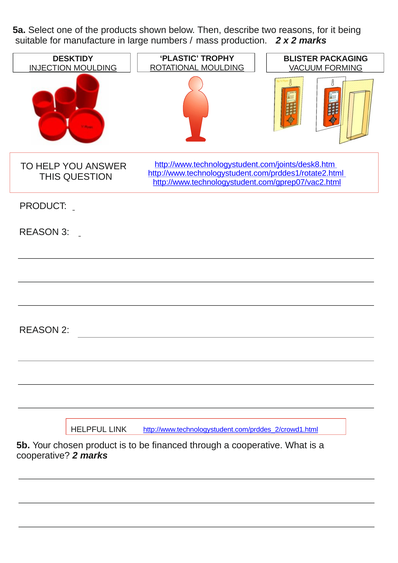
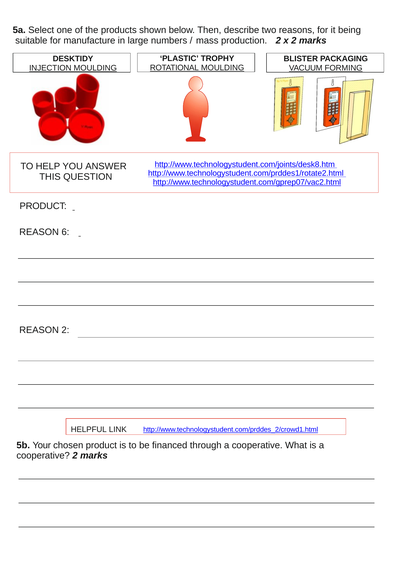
3: 3 -> 6 (65, 232)
